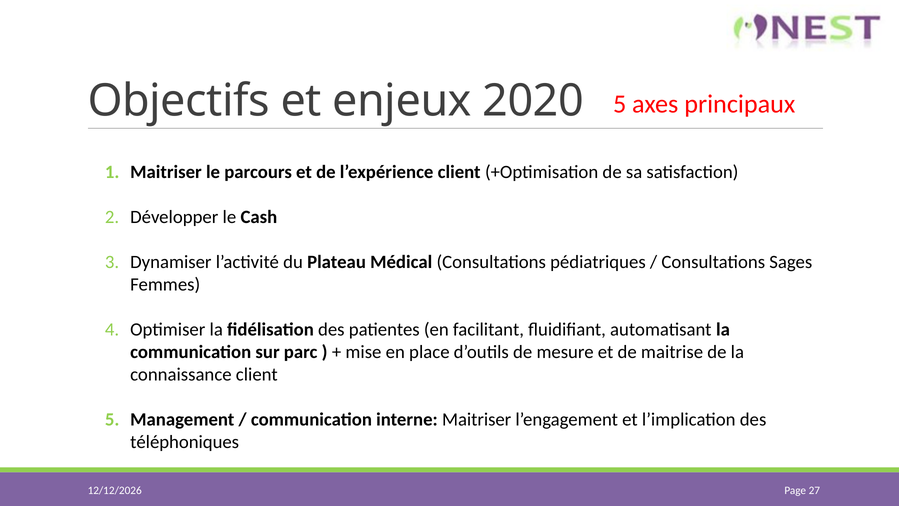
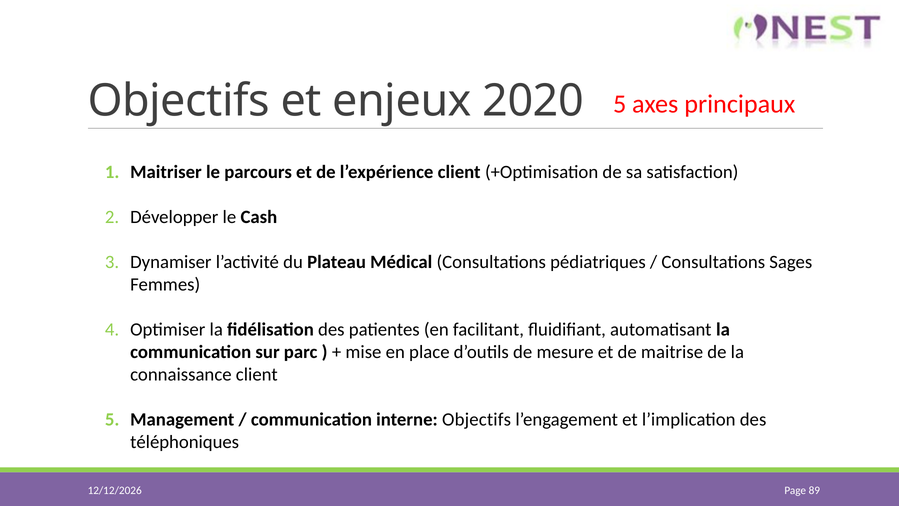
interne Maitriser: Maitriser -> Objectifs (477, 419)
27: 27 -> 89 (814, 490)
